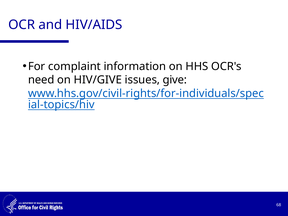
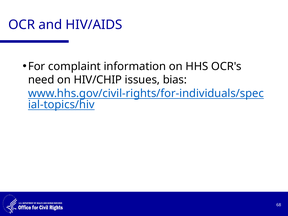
HIV/GIVE: HIV/GIVE -> HIV/CHIP (98, 80)
give: give -> bias (175, 80)
